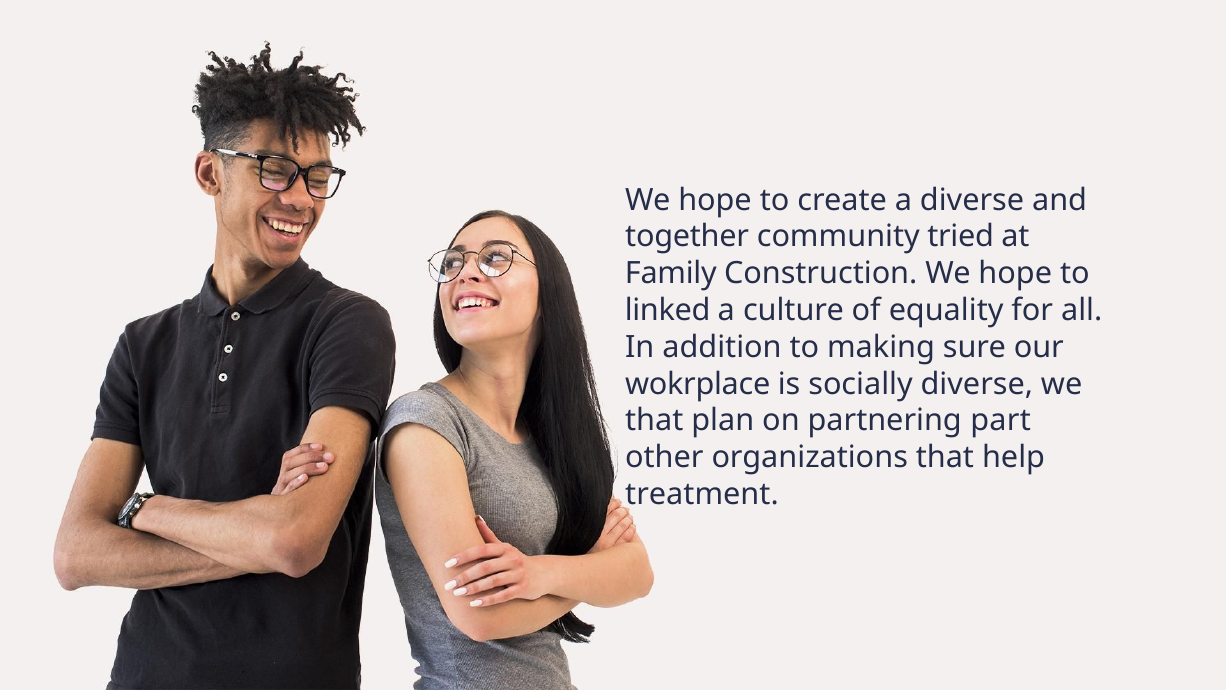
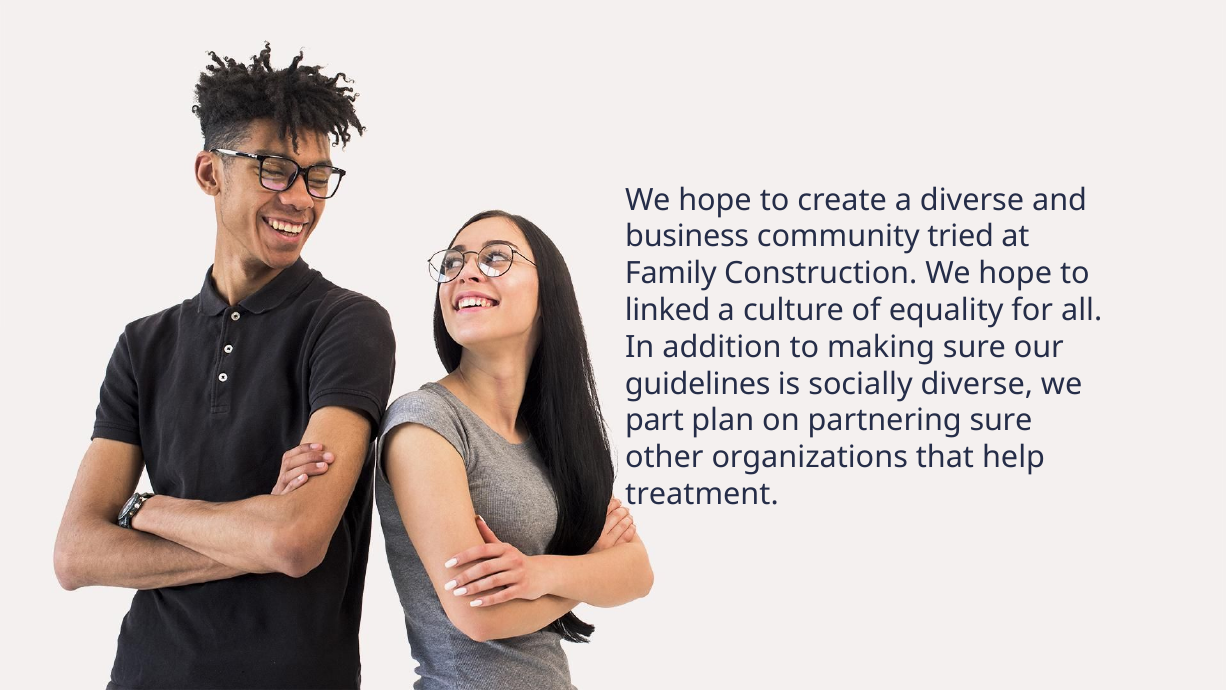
together: together -> business (687, 237)
wokrplace: wokrplace -> guidelines (698, 384)
that: that -> part (654, 420)
partnering part: part -> sure (1001, 420)
